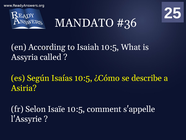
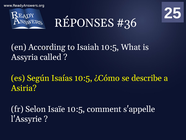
MANDATO: MANDATO -> RÉPONSES (84, 23)
